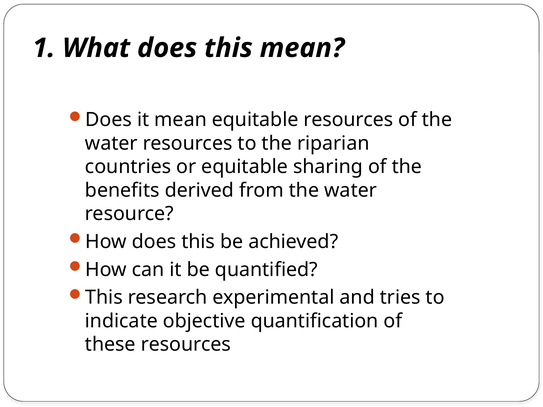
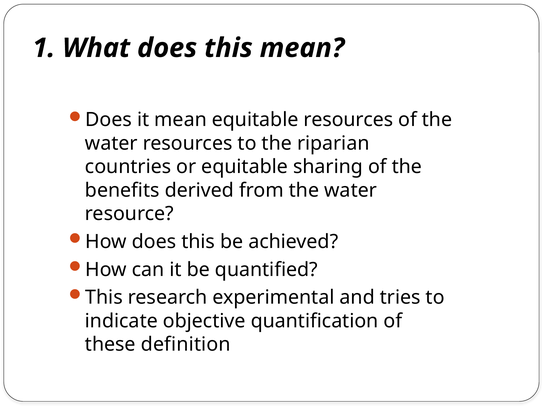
these resources: resources -> definition (186, 345)
